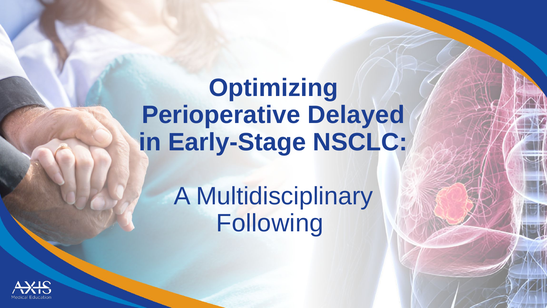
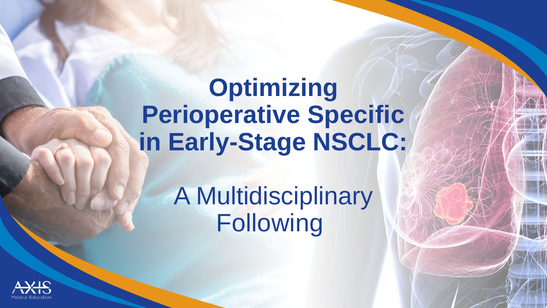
Delayed: Delayed -> Specific (356, 115)
